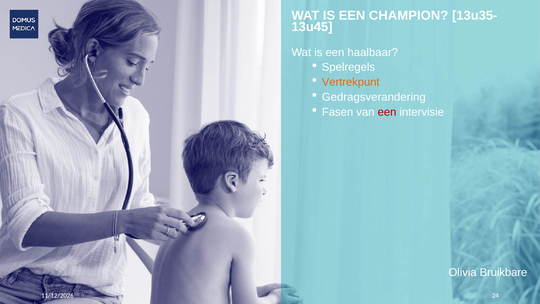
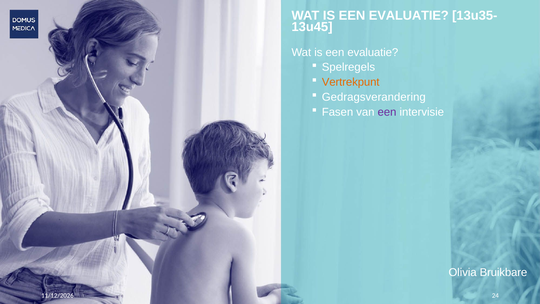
CHAMPION: CHAMPION -> EVALUATIE (409, 16)
haalbaar: haalbaar -> evaluatie (373, 52)
een colour: red -> purple (387, 112)
